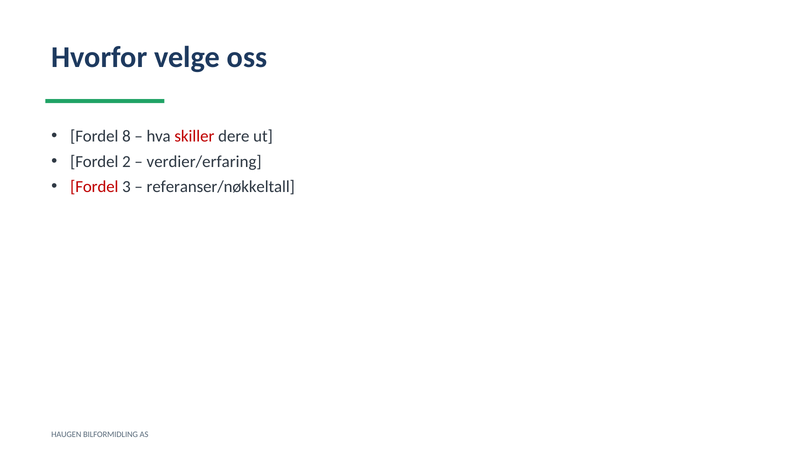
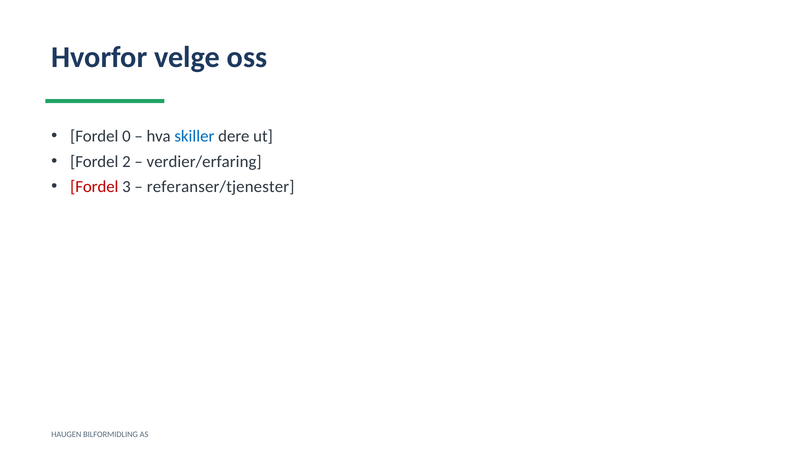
8: 8 -> 0 (126, 137)
skiller colour: red -> blue (194, 137)
referanser/nøkkeltall: referanser/nøkkeltall -> referanser/tjenester (221, 187)
